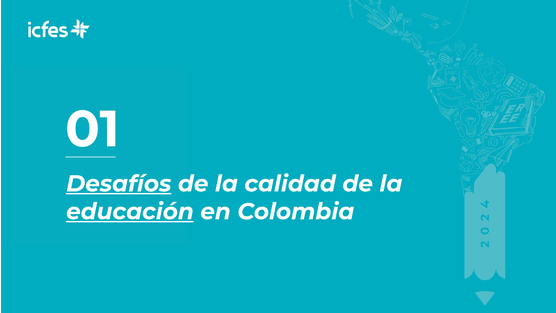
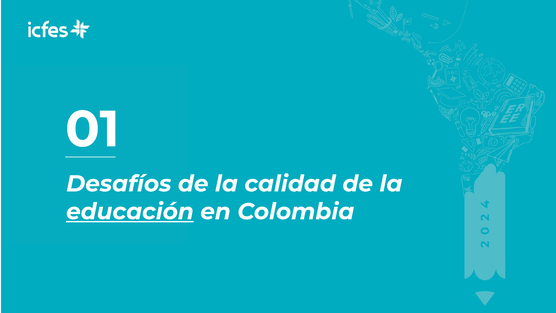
Desafíos underline: present -> none (119, 184)
